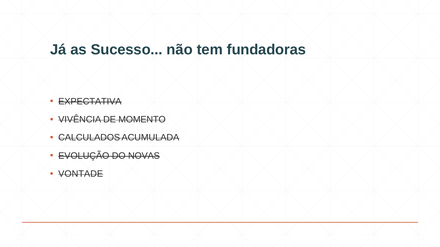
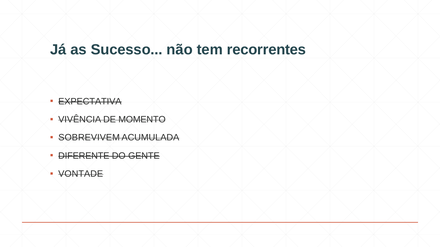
fundadoras: fundadoras -> recorrentes (266, 50)
CALCULADOS: CALCULADOS -> SOBREVIVEM (89, 138)
EVOLUÇÃO: EVOLUÇÃO -> DIFERENTE (84, 156)
NOVAS: NOVAS -> GENTE (144, 156)
